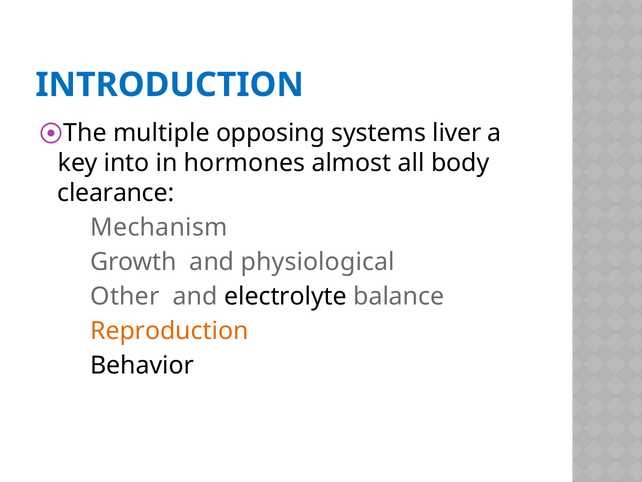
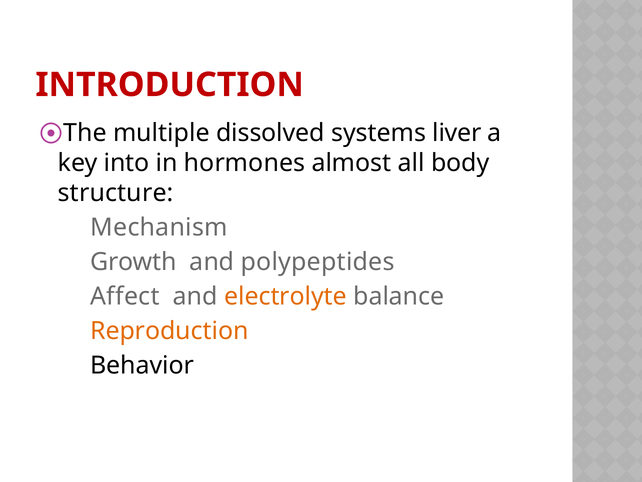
INTRODUCTION colour: blue -> red (170, 85)
opposing: opposing -> dissolved (270, 133)
clearance: clearance -> structure (116, 193)
physiological: physiological -> polypeptides (318, 262)
Other: Other -> Affect (125, 296)
electrolyte colour: black -> orange (286, 296)
